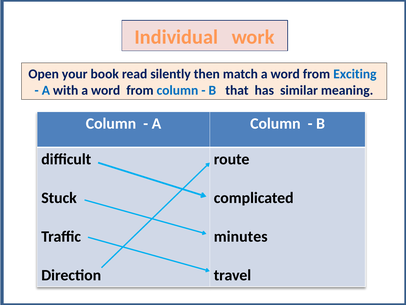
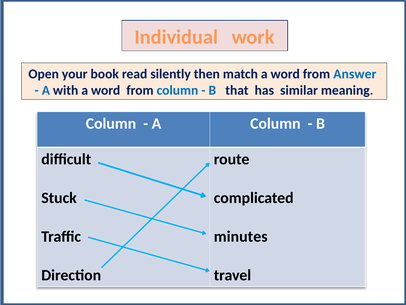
Exciting: Exciting -> Answer (355, 74)
